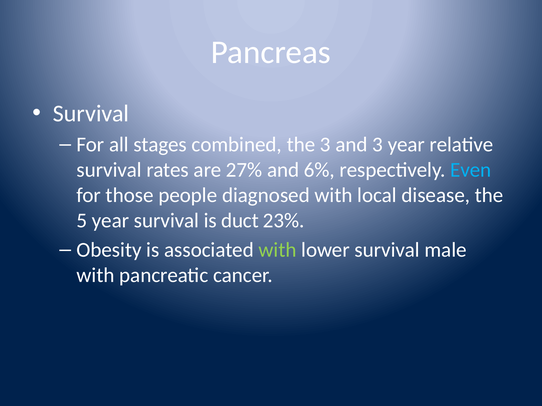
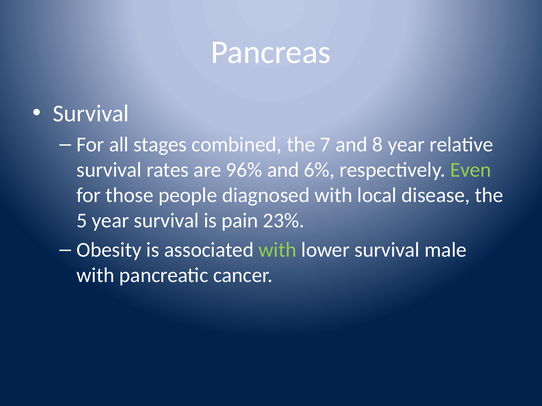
the 3: 3 -> 7 (325, 145)
and 3: 3 -> 8 (378, 145)
27%: 27% -> 96% (244, 170)
Even colour: light blue -> light green (471, 170)
duct: duct -> pain (240, 221)
